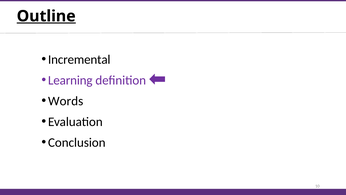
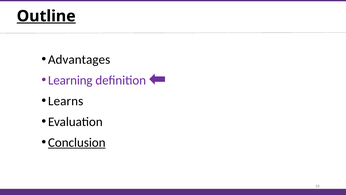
Incremental: Incremental -> Advantages (79, 59)
Words: Words -> Learns (66, 101)
Conclusion underline: none -> present (77, 142)
